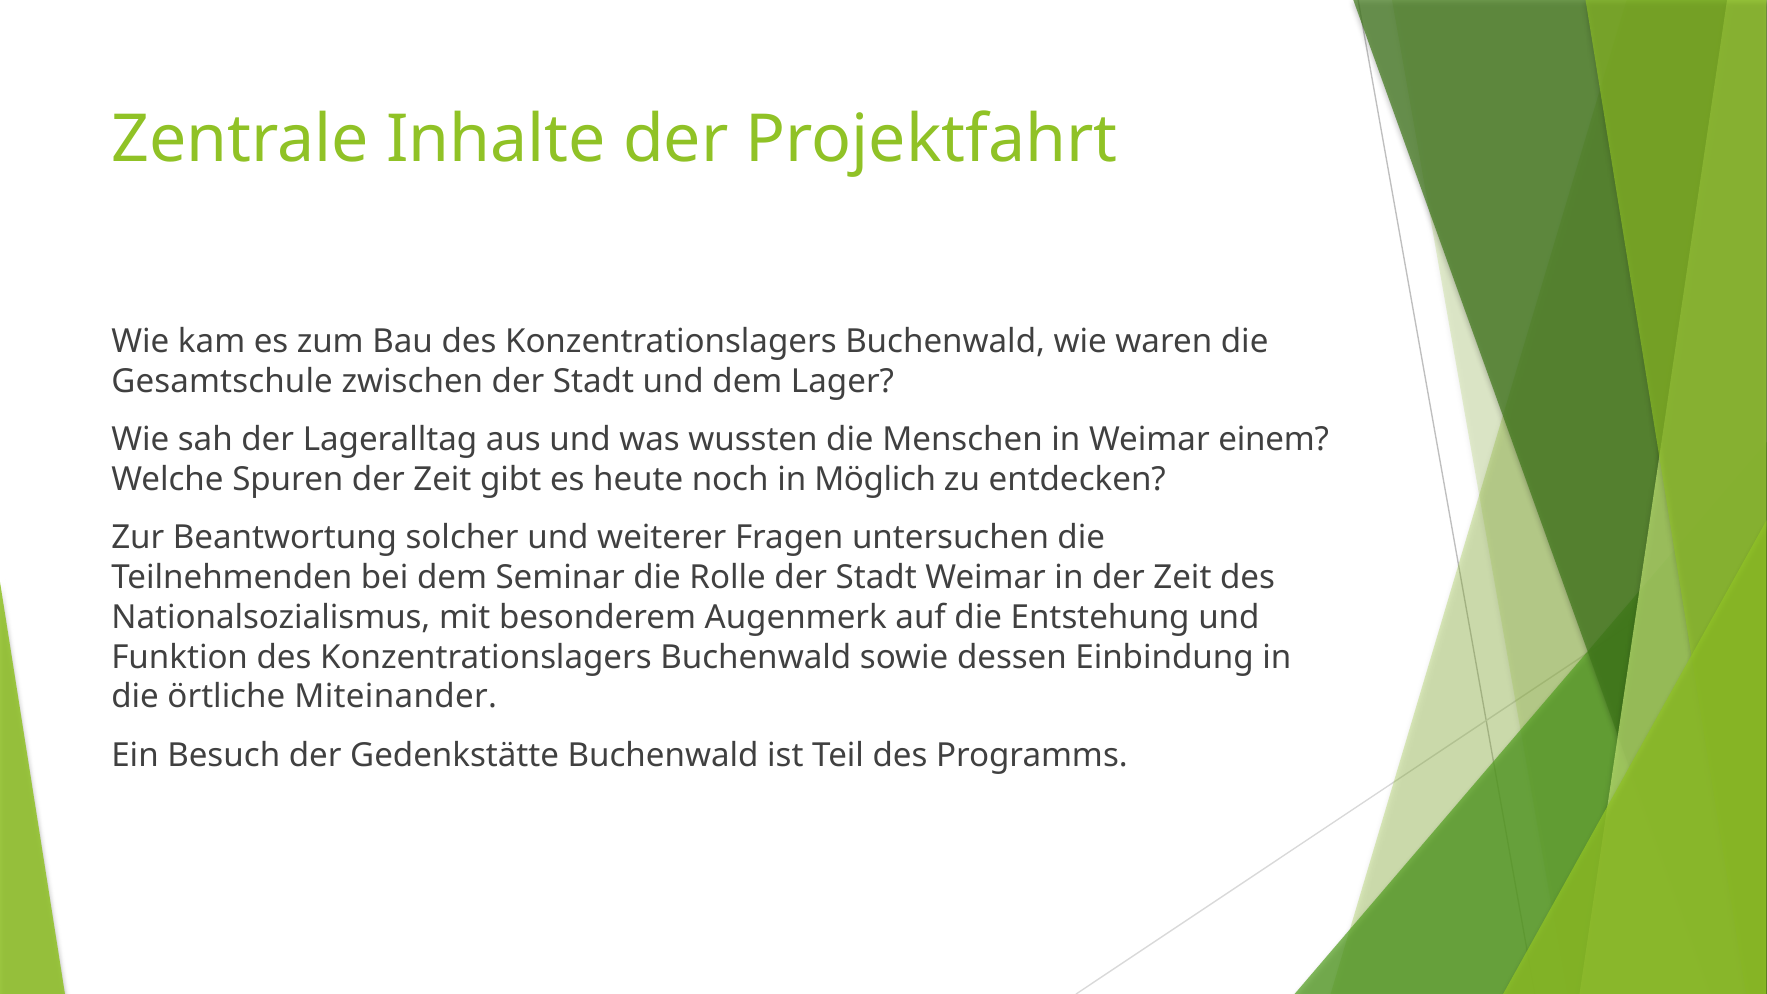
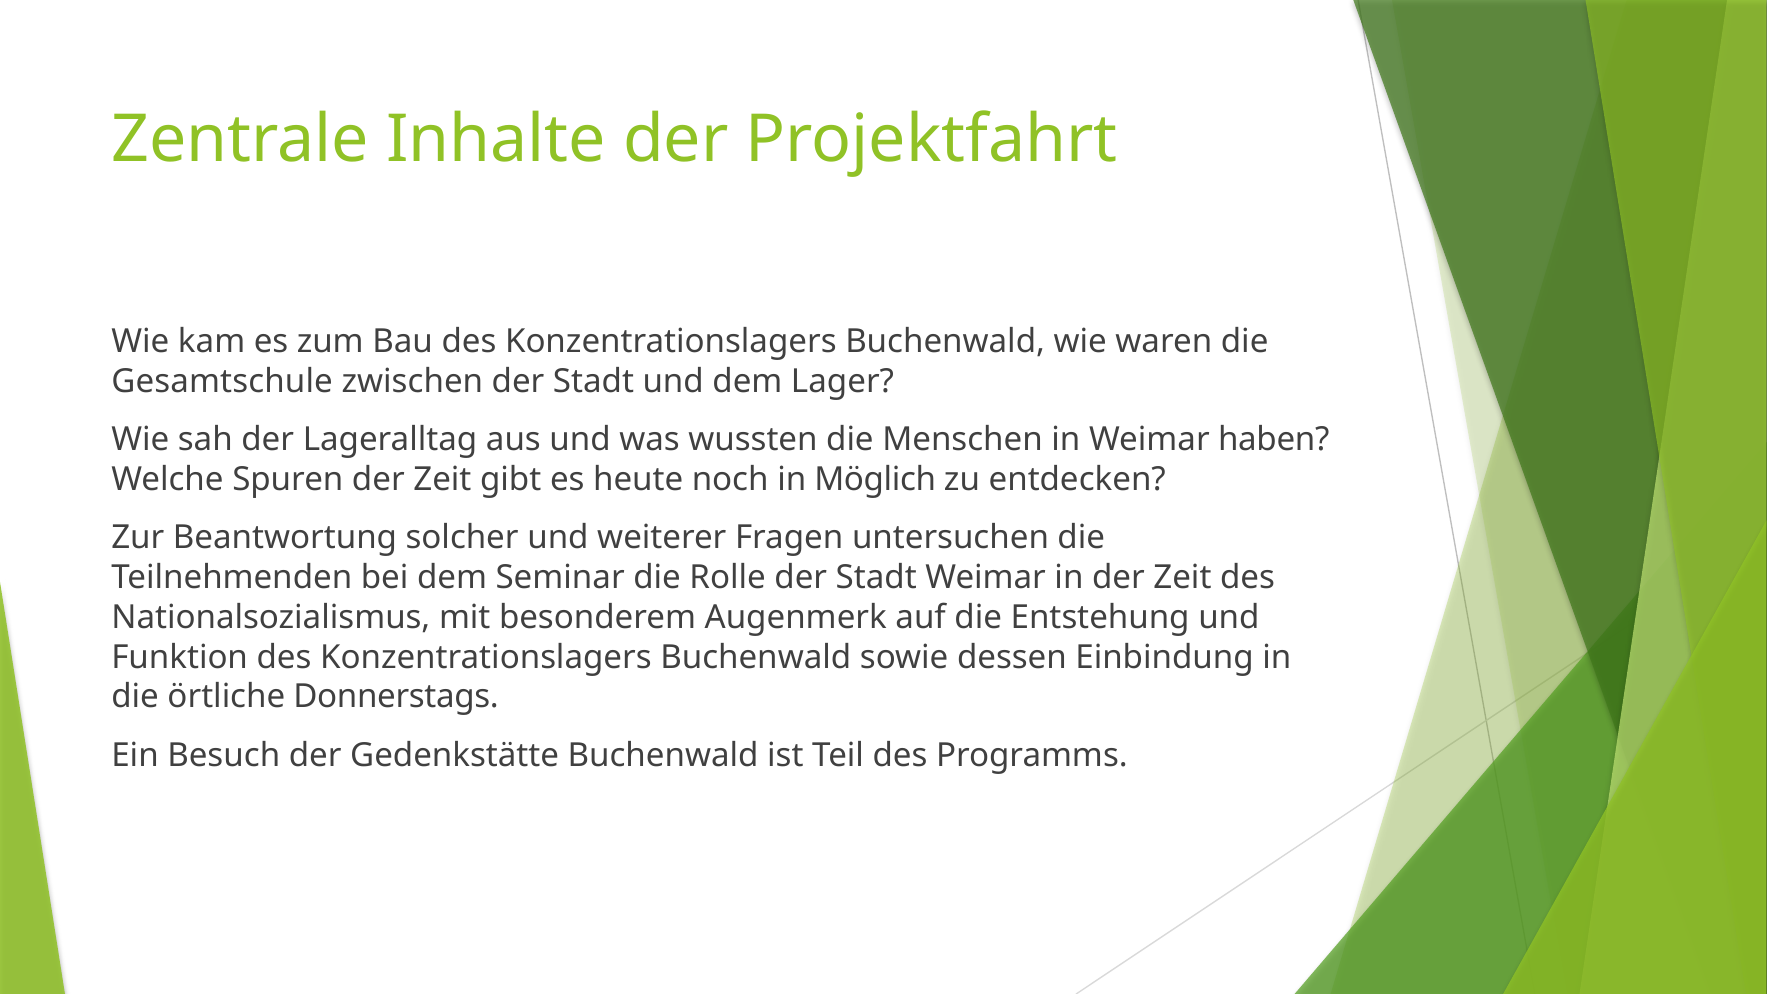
einem: einem -> haben (1274, 440)
Miteinander: Miteinander -> Donnerstags (396, 697)
